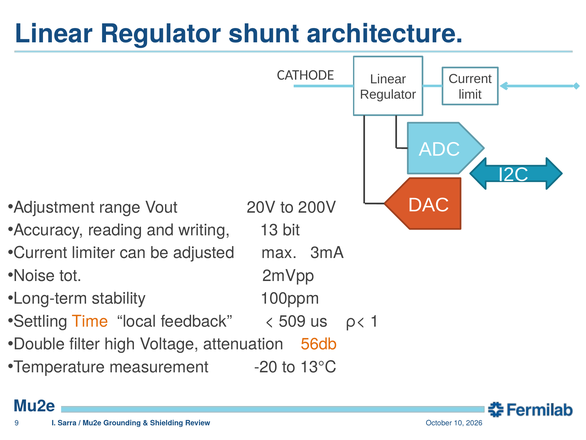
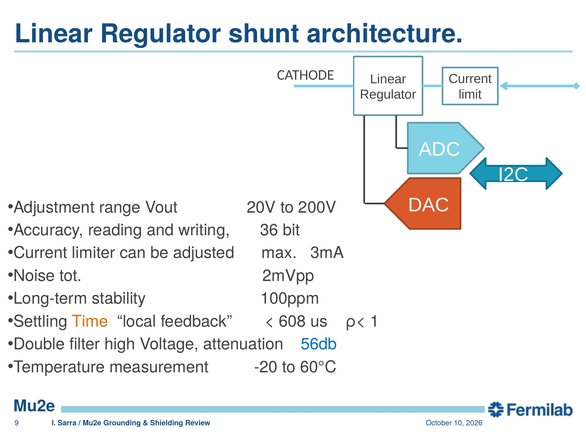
13: 13 -> 36 (269, 230)
509: 509 -> 608 (292, 321)
56db colour: orange -> blue (319, 344)
13°C: 13°C -> 60°C (318, 367)
